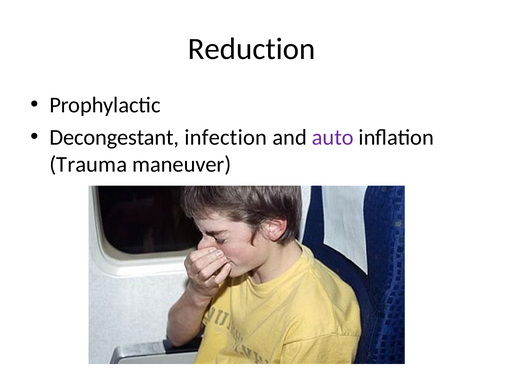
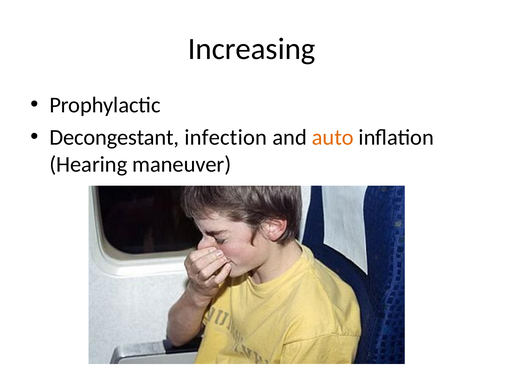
Reduction: Reduction -> Increasing (252, 49)
auto colour: purple -> orange (333, 137)
Trauma: Trauma -> Hearing (88, 164)
